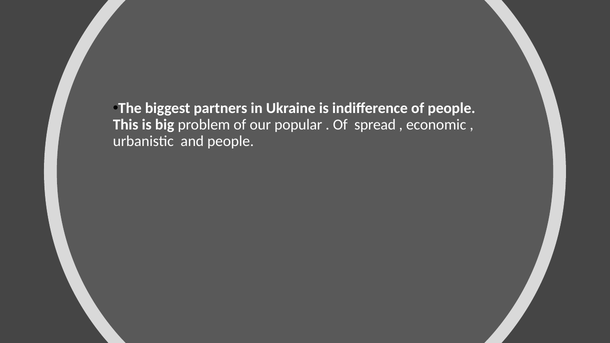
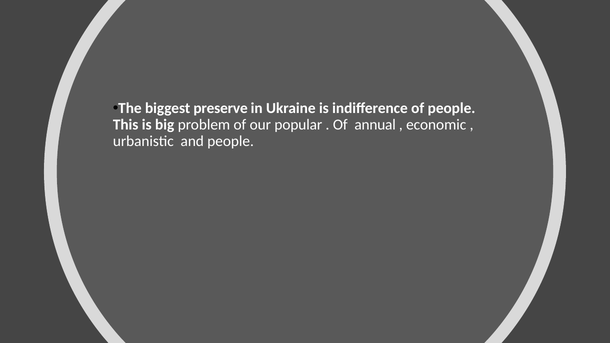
partners: partners -> preserve (221, 108)
spread: spread -> annual (375, 125)
